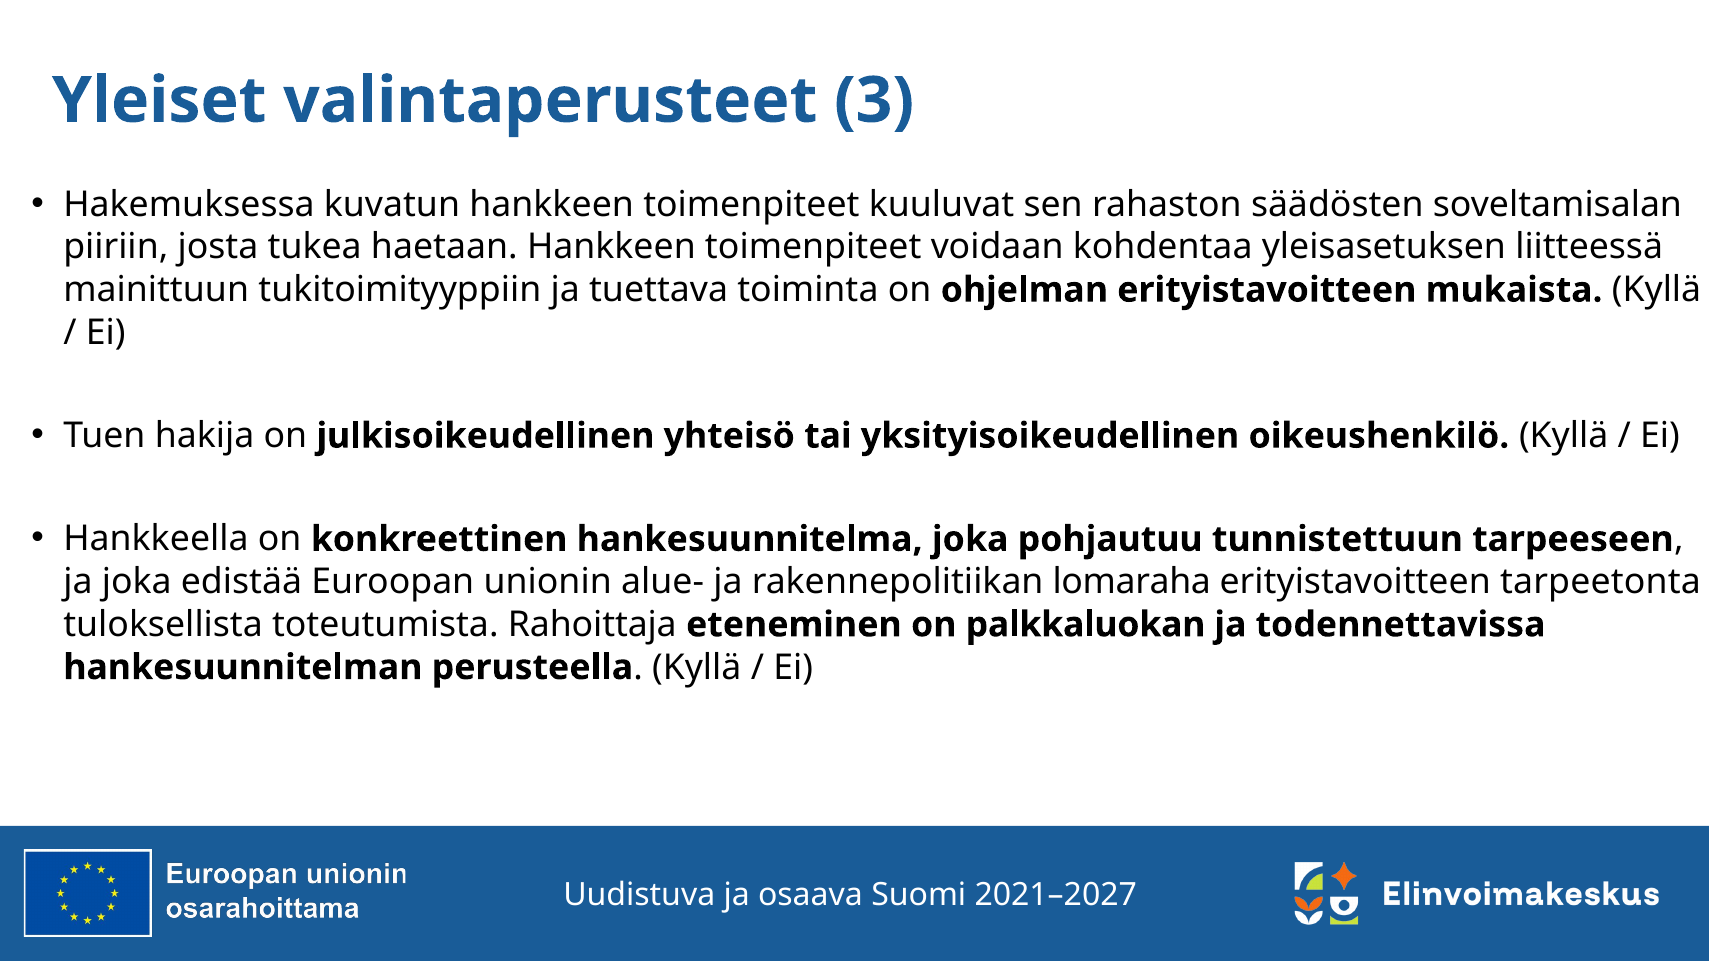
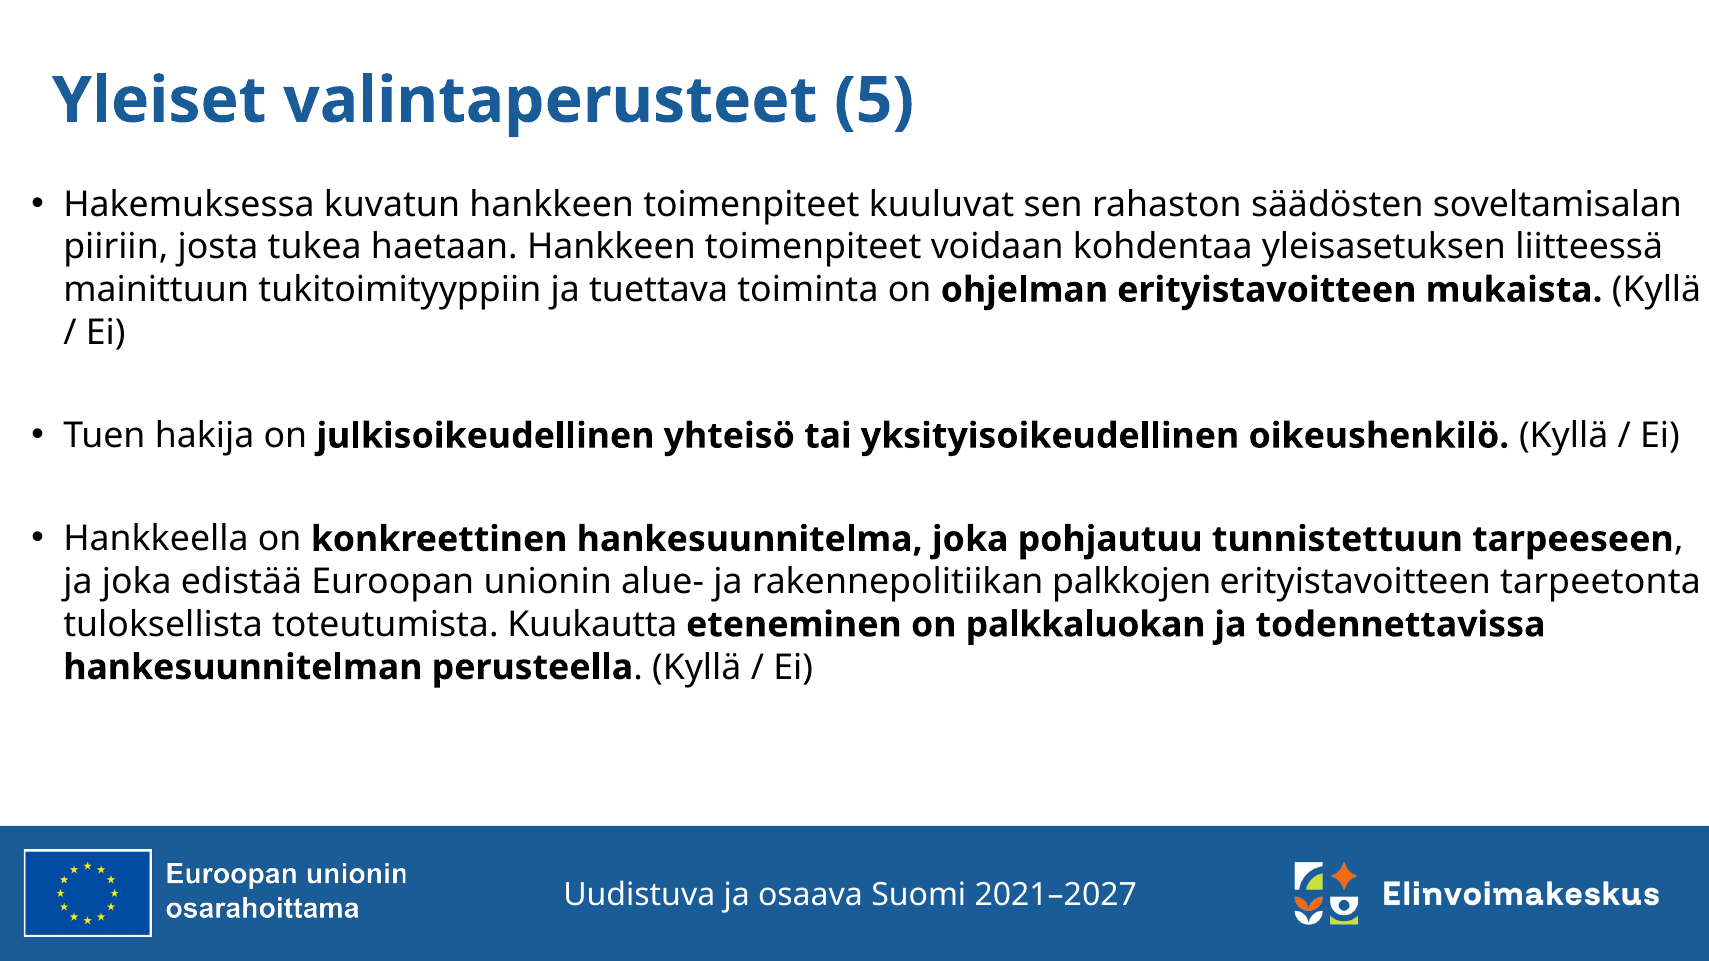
3: 3 -> 5 (874, 101)
lomaraha: lomaraha -> palkkojen (1132, 582)
Rahoittaja: Rahoittaja -> Kuukautta (592, 625)
